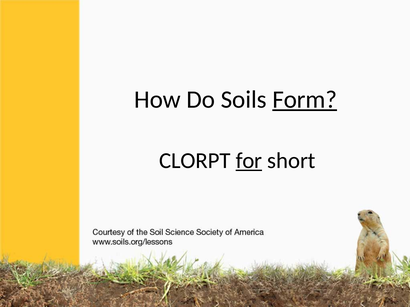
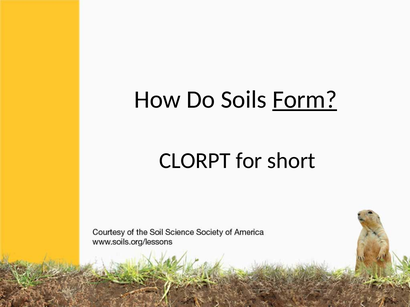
for underline: present -> none (249, 161)
